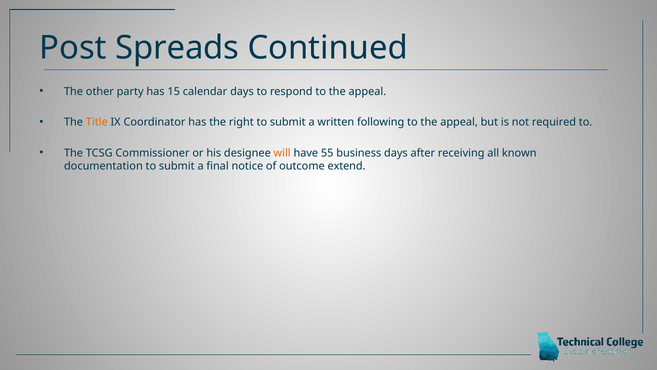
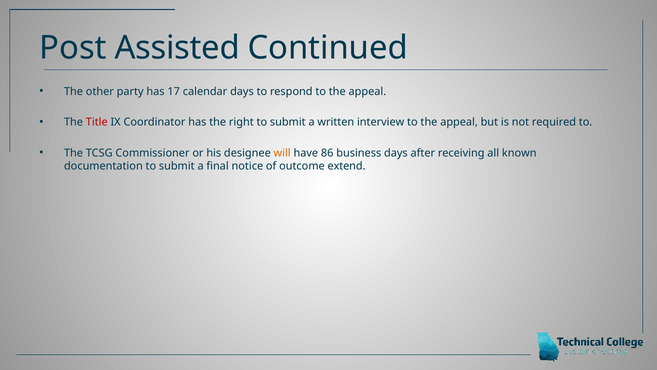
Spreads: Spreads -> Assisted (177, 48)
15: 15 -> 17 (174, 91)
Title colour: orange -> red (97, 122)
following: following -> interview (381, 122)
55: 55 -> 86 (327, 153)
